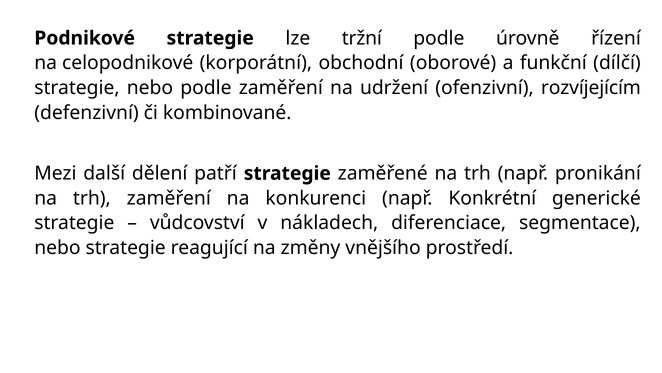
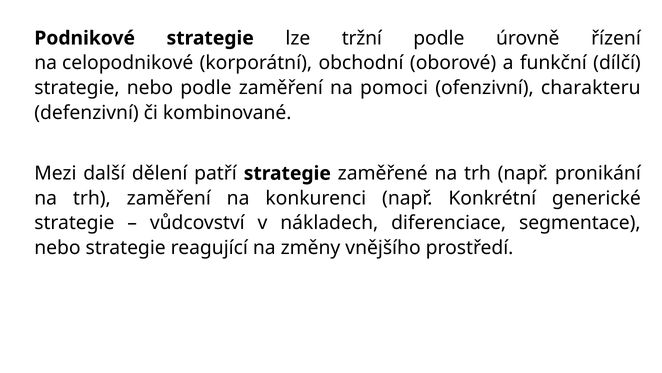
udržení: udržení -> pomoci (394, 88)
rozvíjejícím: rozvíjejícím -> charakteru (591, 88)
